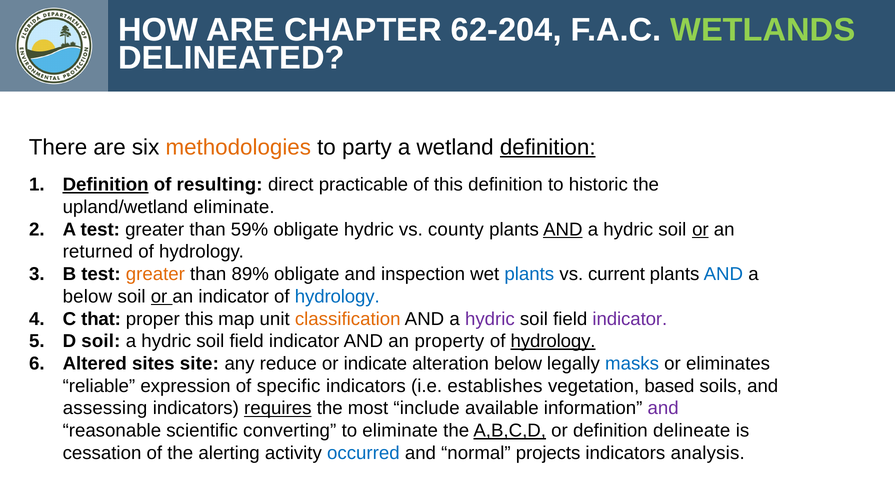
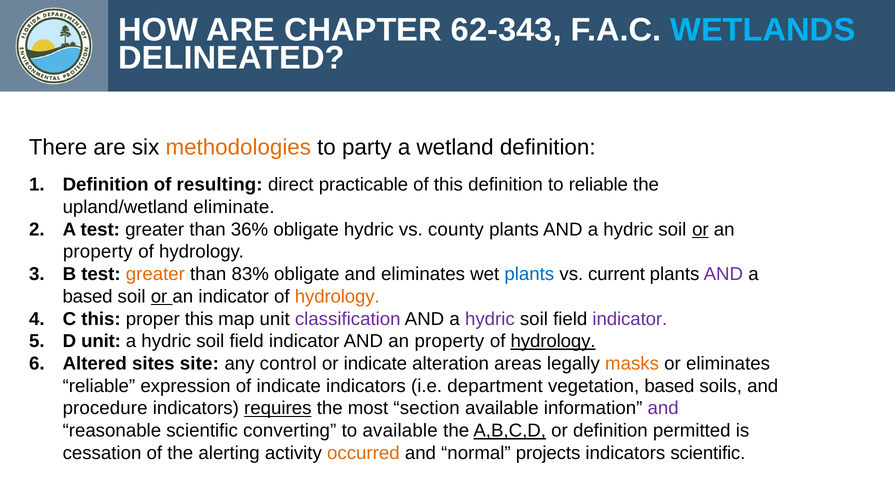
62-204: 62-204 -> 62-343 (506, 30)
WETLANDS colour: light green -> light blue (763, 30)
definition underline: present -> none (548, 147)
Definition underline: present -> none (106, 185)
to historic: historic -> reliable (598, 185)
59%: 59% -> 36% (250, 230)
AND underline: present -> none (563, 230)
returned: returned -> property (98, 252)
89%: 89% -> 83% (250, 274)
and inspection: inspection -> eliminates (423, 274)
AND colour: blue -> purple (723, 274)
below: below -> based (88, 297)
hydrology colour: blue -> orange (337, 297)
C that: that -> this (101, 319)
classification colour: orange -> purple (348, 319)
D soil: soil -> unit (101, 342)
reduce: reduce -> control (288, 364)
alteration below: below -> areas (518, 364)
masks colour: blue -> orange (632, 364)
of specific: specific -> indicate (289, 386)
establishes: establishes -> department (495, 386)
assessing: assessing -> procedure (105, 409)
include: include -> section (427, 409)
to eliminate: eliminate -> available (400, 431)
delineate: delineate -> permitted (692, 431)
occurred colour: blue -> orange (363, 453)
indicators analysis: analysis -> scientific (708, 453)
